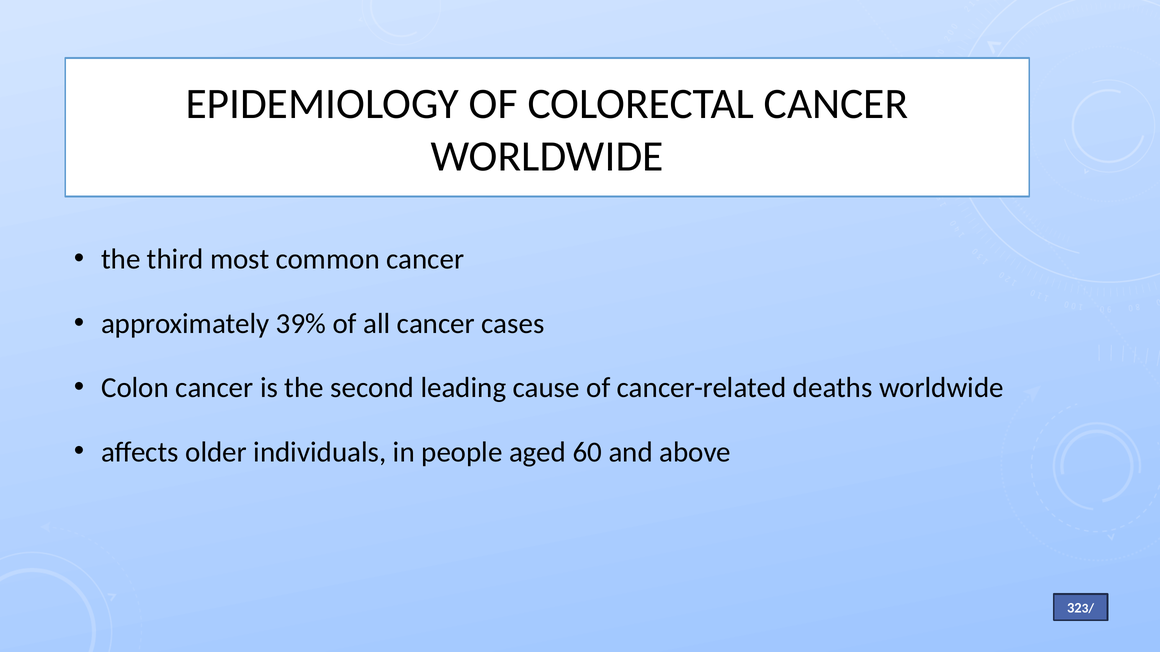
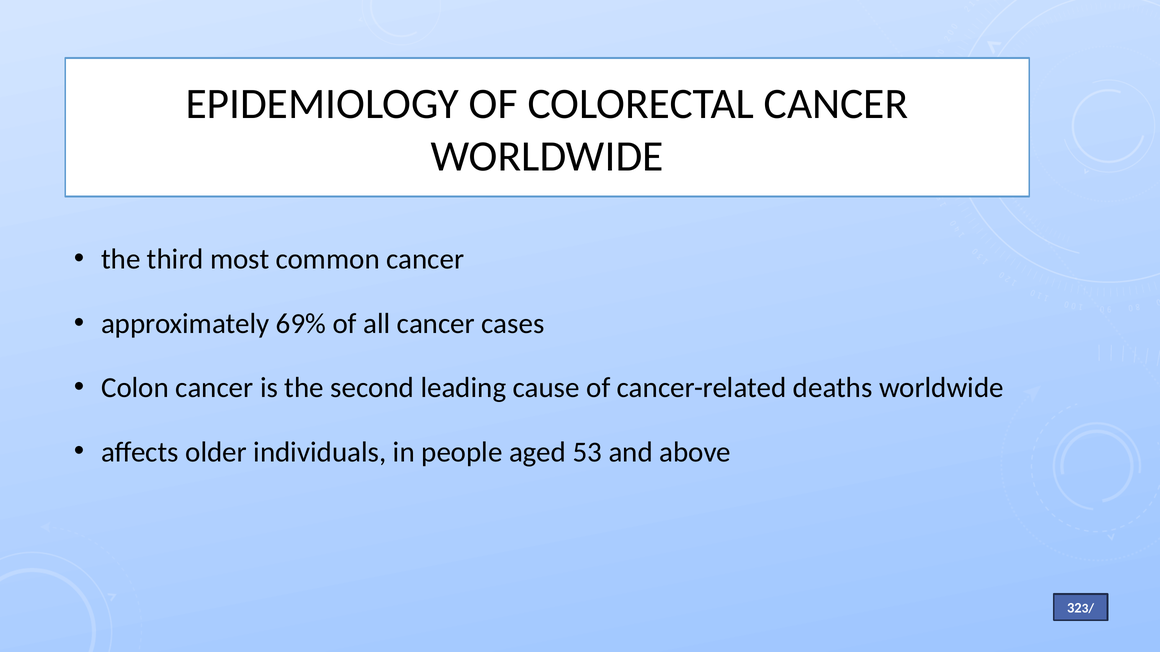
39%: 39% -> 69% (301, 324)
60: 60 -> 53 (587, 452)
